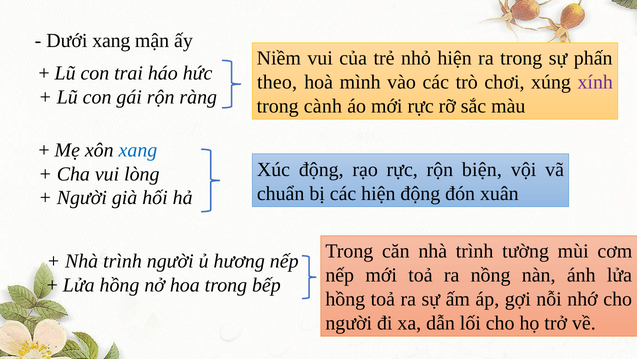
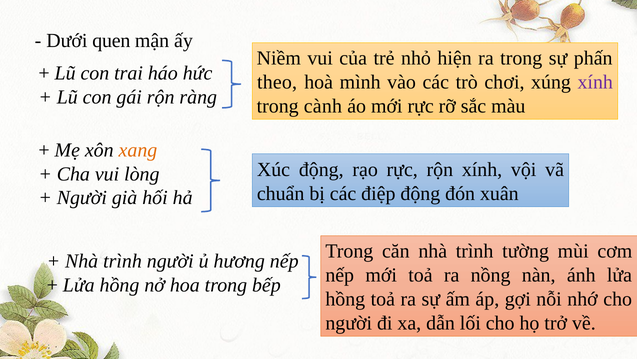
Dưới xang: xang -> quen (111, 41)
xang colour: blue -> orange (138, 150)
rộn biện: biện -> xính (482, 169)
các hiện: hiện -> điệp (378, 193)
